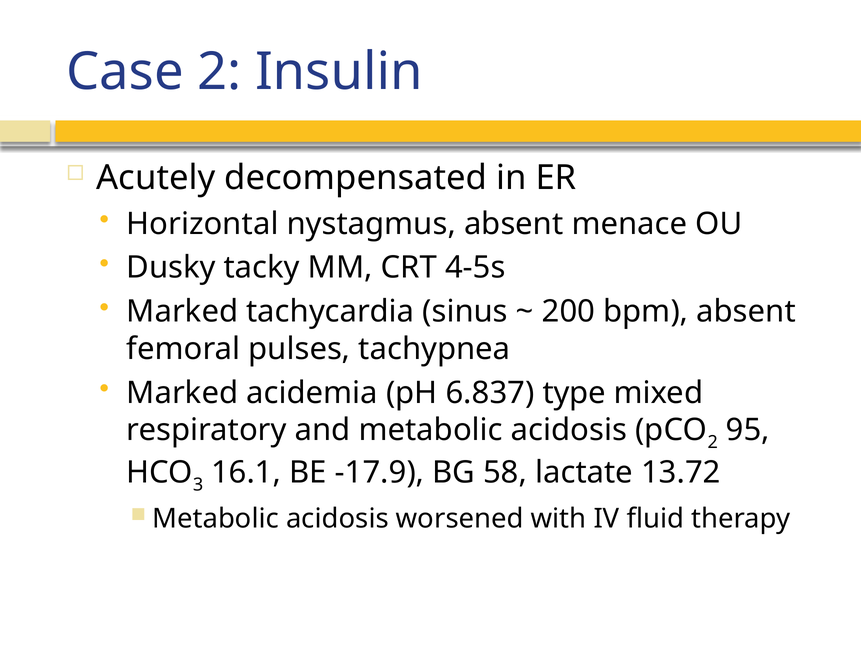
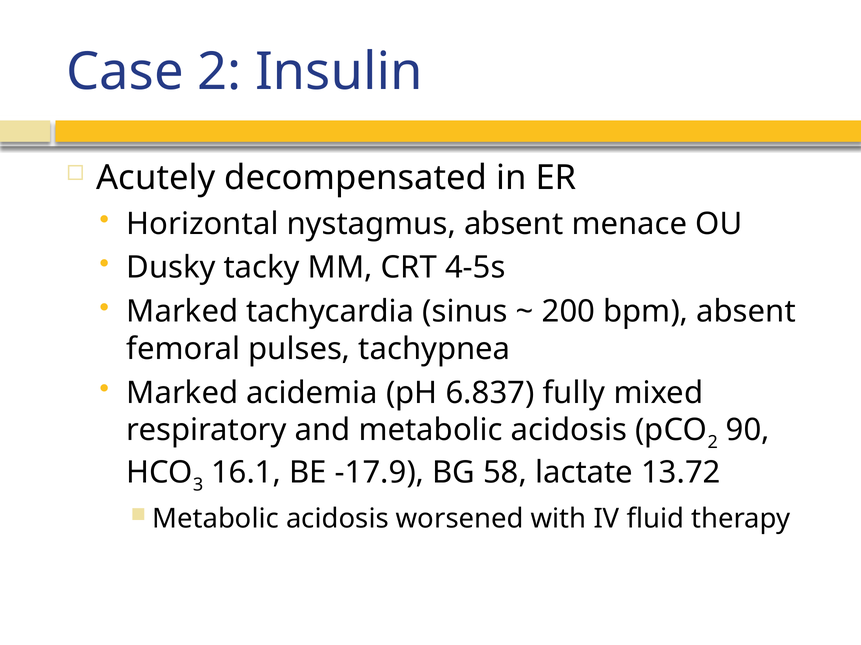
type: type -> fully (574, 393)
95: 95 -> 90 (748, 431)
